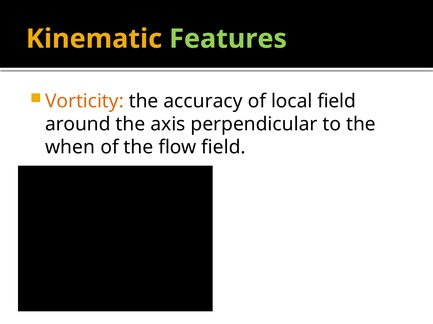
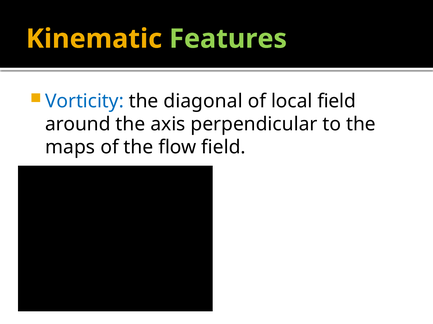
Vorticity colour: orange -> blue (84, 101)
accuracy: accuracy -> diagonal (203, 101)
when: when -> maps (70, 147)
